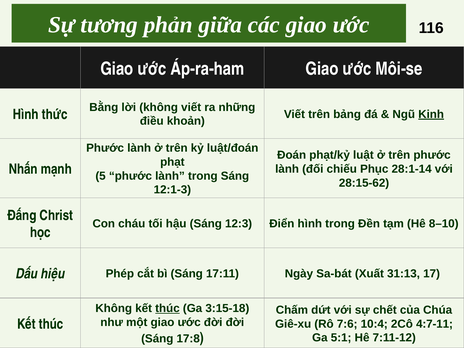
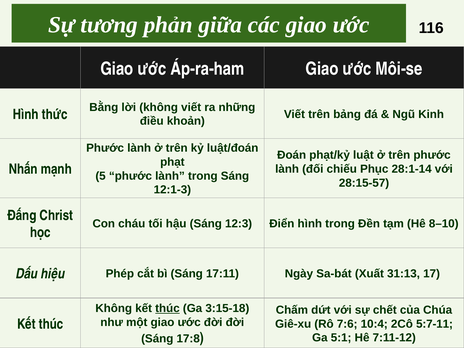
Kinh underline: present -> none (431, 114)
28:15-62: 28:15-62 -> 28:15-57 (364, 183)
4:7-11: 4:7-11 -> 5:7-11 (434, 324)
